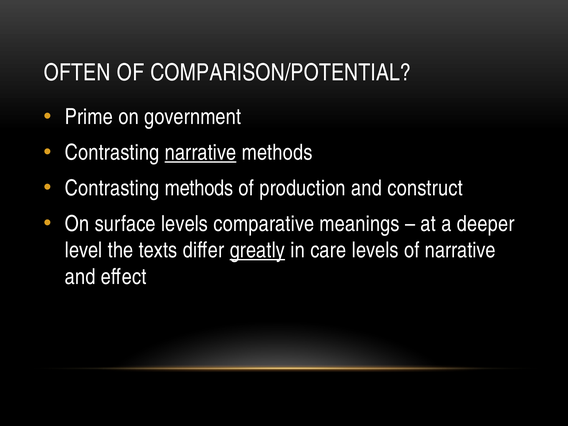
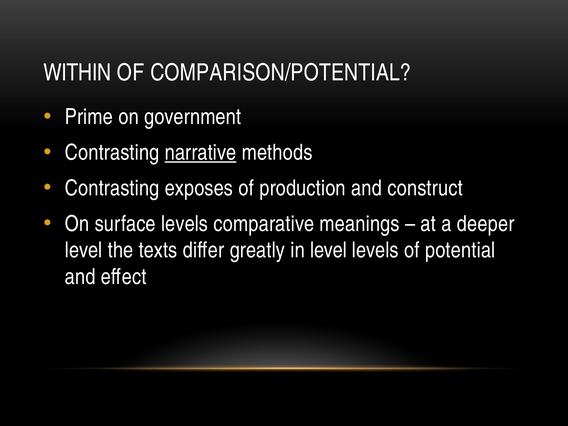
OFTEN: OFTEN -> WITHIN (77, 73)
Contrasting methods: methods -> exposes (199, 188)
greatly underline: present -> none (257, 250)
in care: care -> level (329, 250)
of narrative: narrative -> potential (460, 250)
